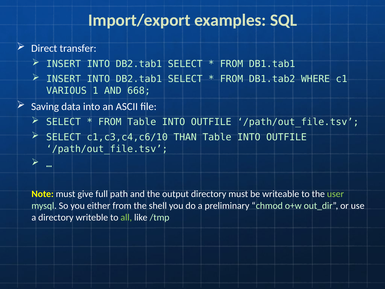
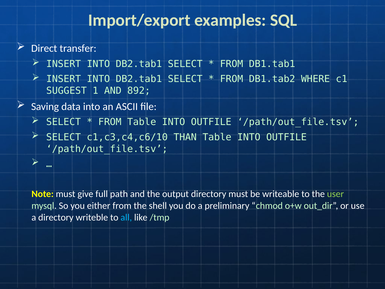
VARIOUS: VARIOUS -> SUGGEST (66, 91)
668: 668 -> 892 (139, 91)
all colour: light green -> light blue (126, 217)
